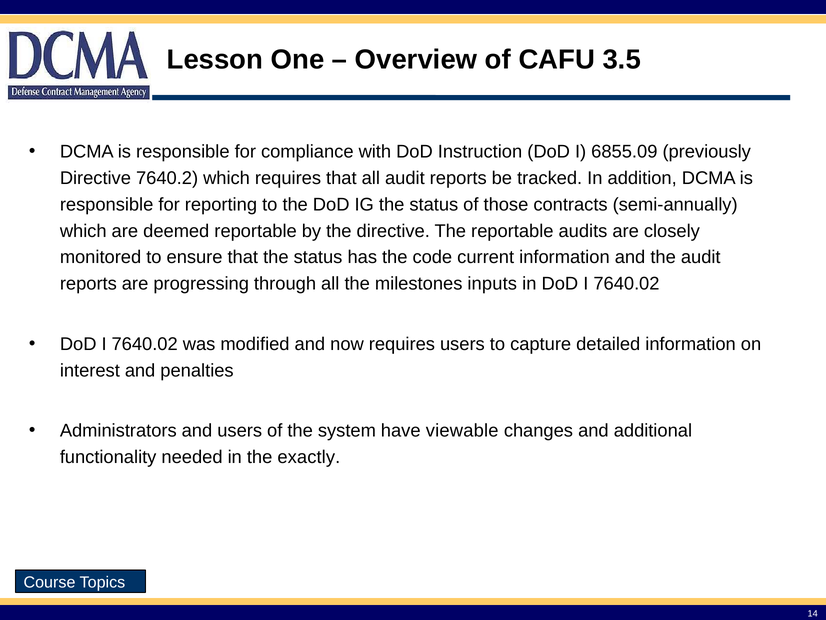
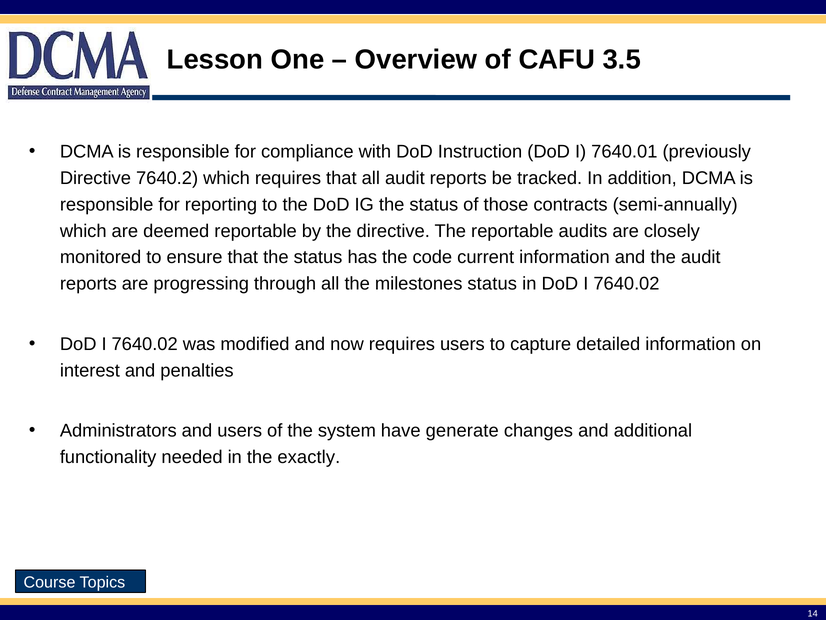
6855.09: 6855.09 -> 7640.01 (624, 152)
milestones inputs: inputs -> status (492, 284)
viewable: viewable -> generate (462, 430)
